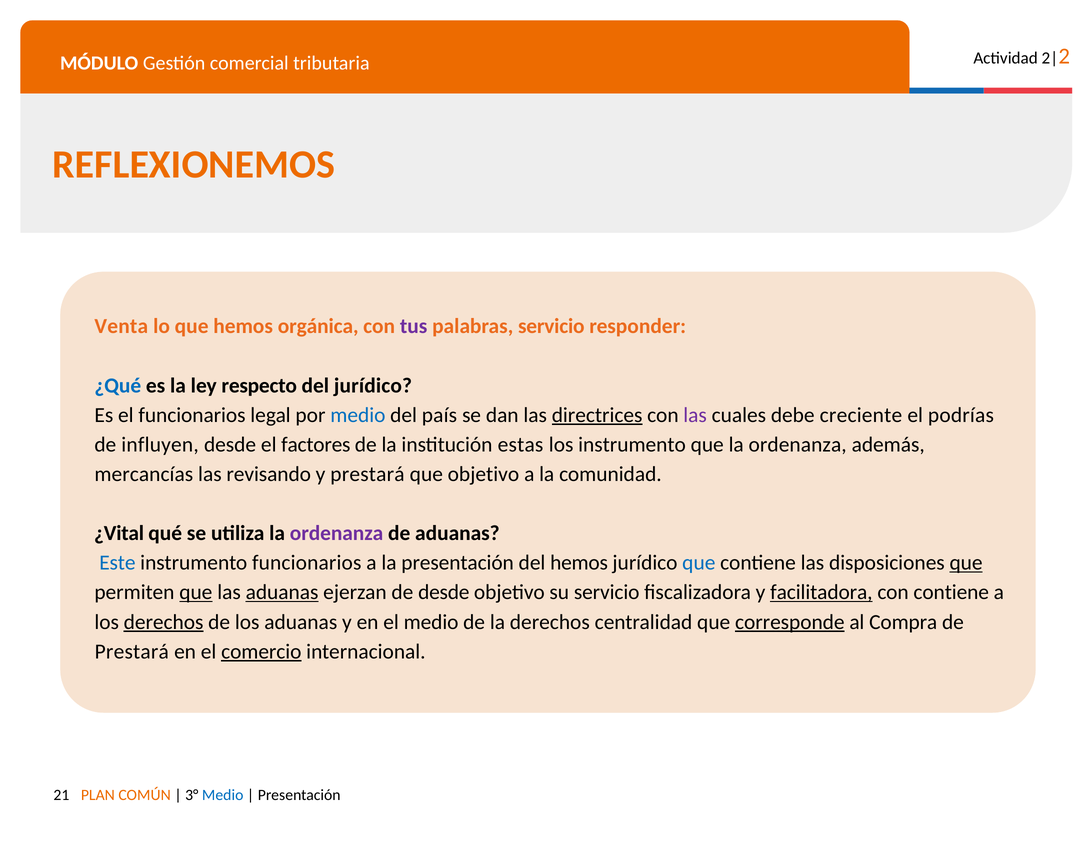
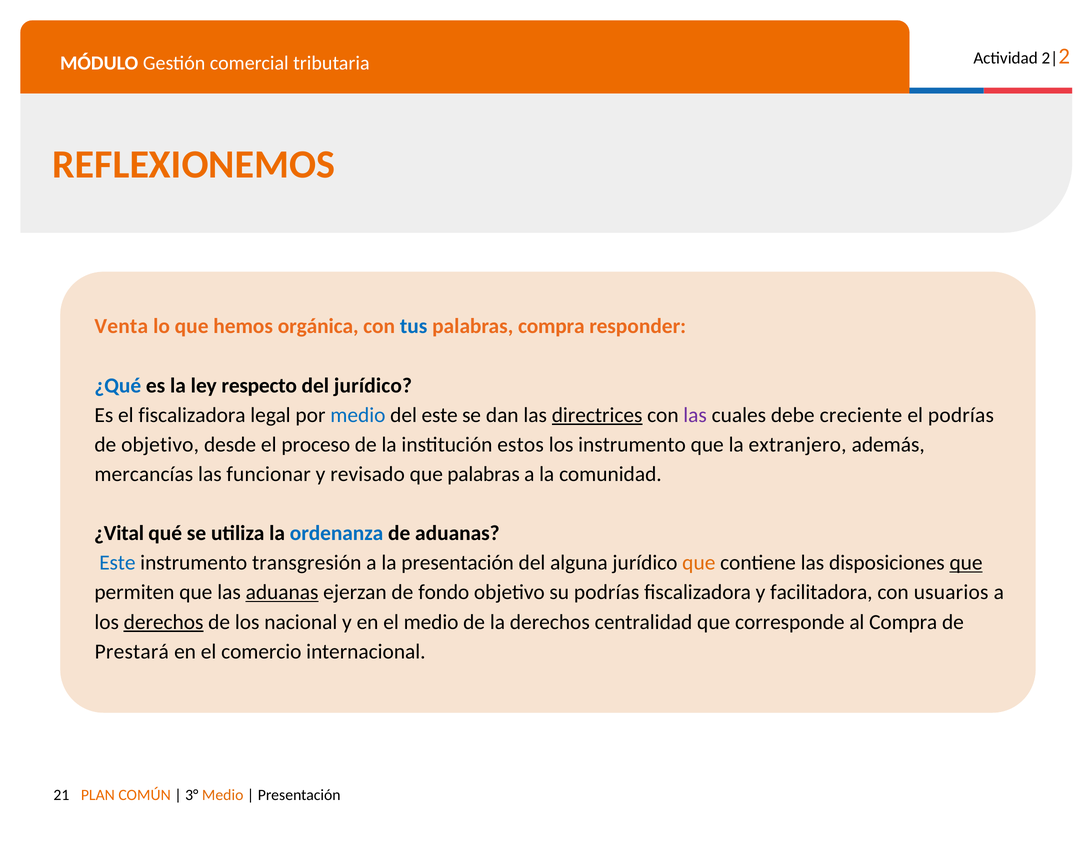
tus colour: purple -> blue (414, 326)
palabras servicio: servicio -> compra (551, 326)
el funcionarios: funcionarios -> fiscalizadora (192, 415)
del país: país -> este (440, 415)
de influyen: influyen -> objetivo (160, 444)
factores: factores -> proceso (316, 444)
estas: estas -> estos (521, 444)
que la ordenanza: ordenanza -> extranjero (798, 444)
revisando: revisando -> funcionar (269, 474)
y prestará: prestará -> revisado (368, 474)
que objetivo: objetivo -> palabras (484, 474)
ordenanza colour: purple -> blue (337, 533)
instrumento funcionarios: funcionarios -> transgresión (307, 562)
del hemos: hemos -> alguna (579, 562)
que colour: blue -> orange (699, 562)
que underline: present -> none (196, 592)
de desde: desde -> fondo (444, 592)
su servicio: servicio -> podrías (607, 592)
facilitadora underline: present -> none (821, 592)
con contiene: contiene -> usuarios (951, 592)
los aduanas: aduanas -> nacional (301, 621)
corresponde underline: present -> none (790, 621)
comercio underline: present -> none (261, 651)
Medio colour: blue -> orange (223, 794)
